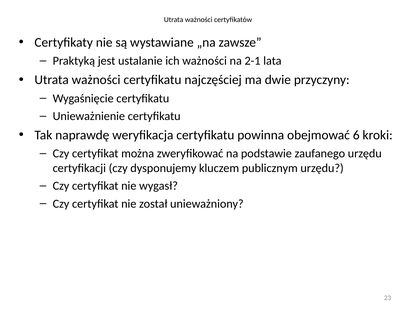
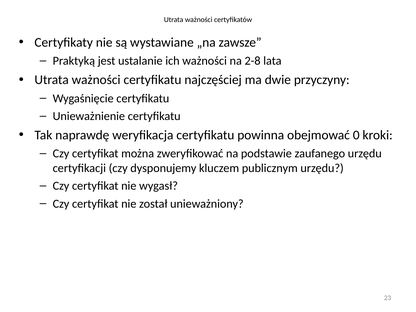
2-1: 2-1 -> 2-8 (253, 61)
6: 6 -> 0 (356, 135)
